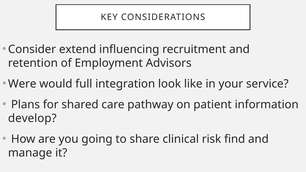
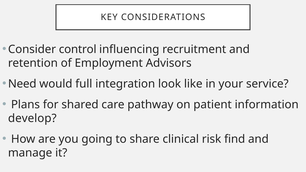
extend: extend -> control (78, 49)
Were: Were -> Need (22, 84)
